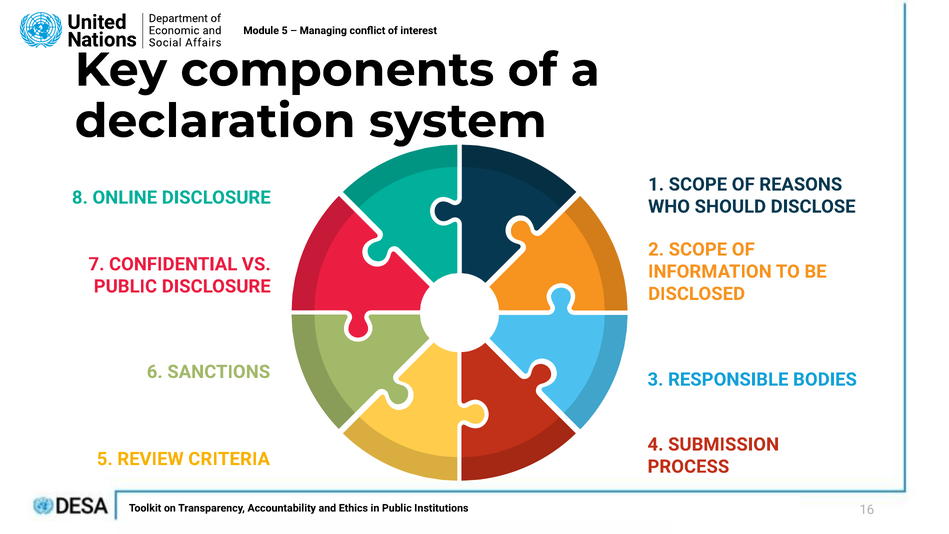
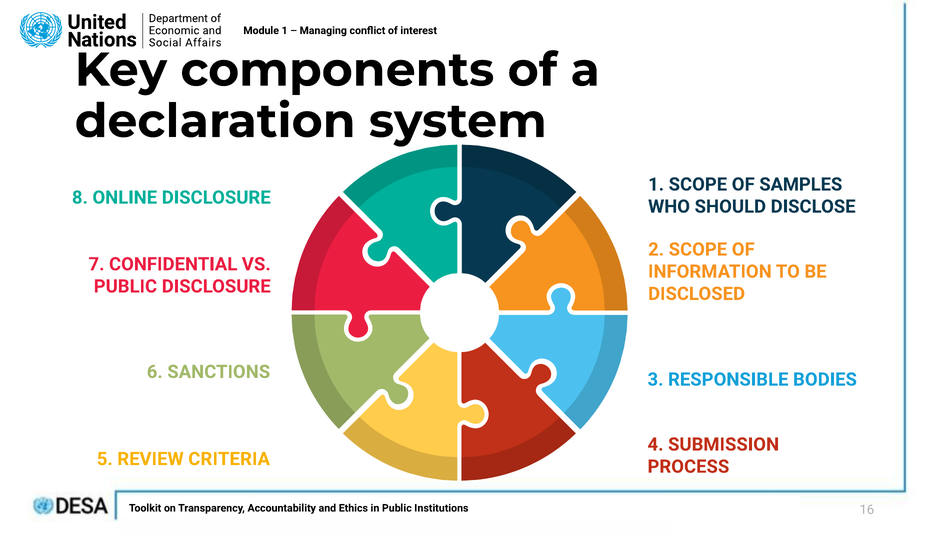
Module 5: 5 -> 1 (285, 31)
REASONS: REASONS -> SAMPLES (801, 184)
